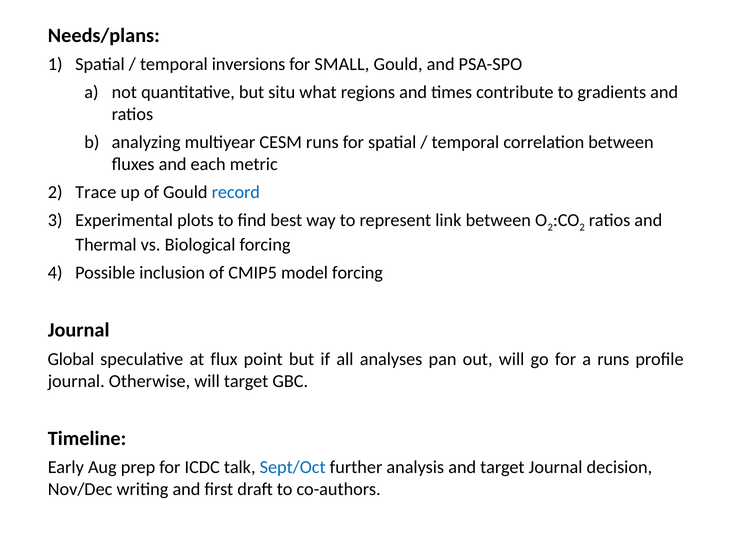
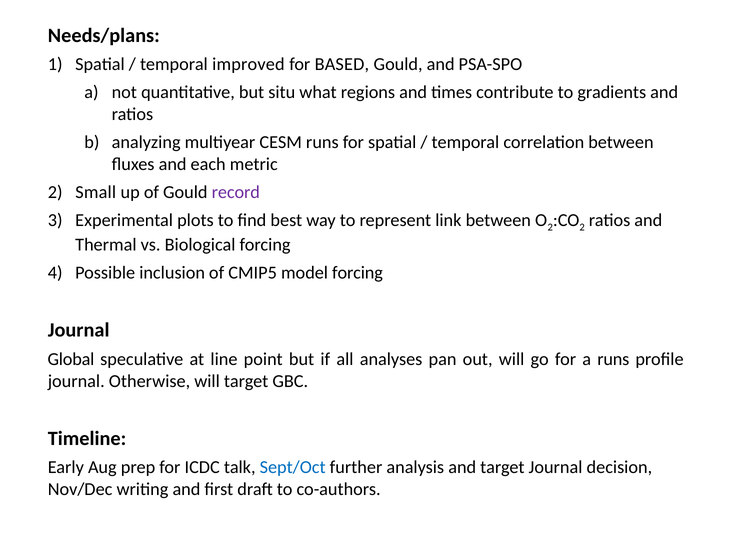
inversions: inversions -> improved (248, 65)
SMALL: SMALL -> BASED (342, 65)
Trace: Trace -> Small (96, 192)
record colour: blue -> purple (236, 192)
flux: flux -> line (224, 360)
